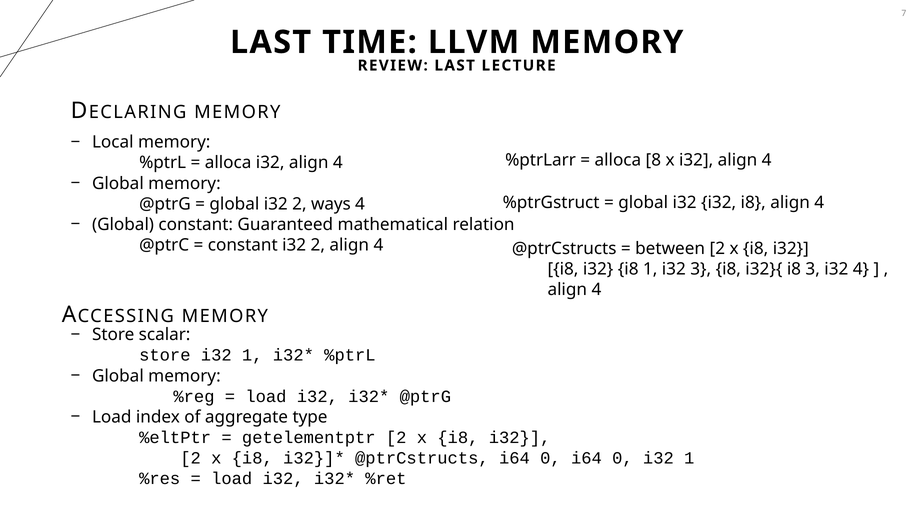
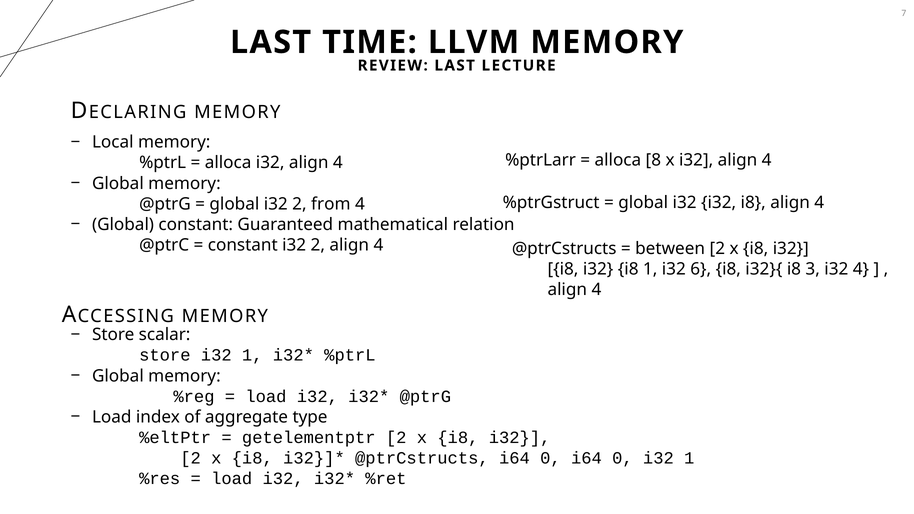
ways: ways -> from (331, 204)
i32 3: 3 -> 6 (701, 269)
